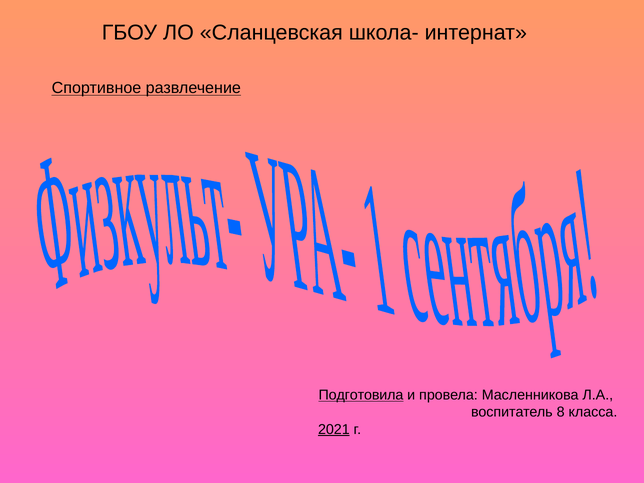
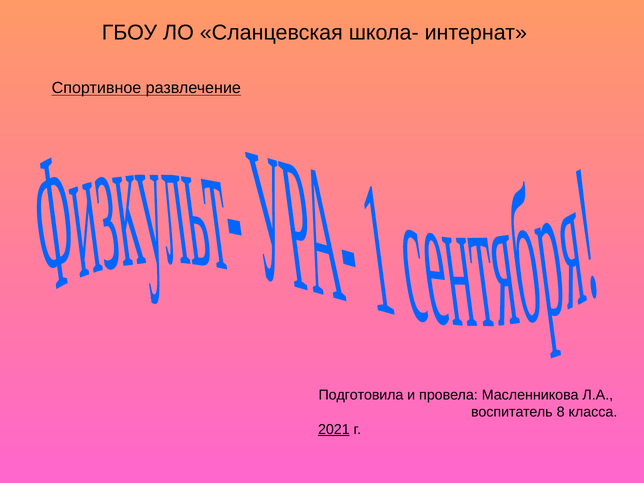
Подготовила underline: present -> none (361, 395)
